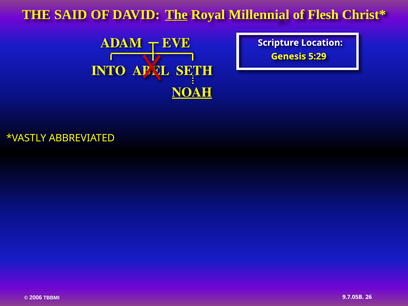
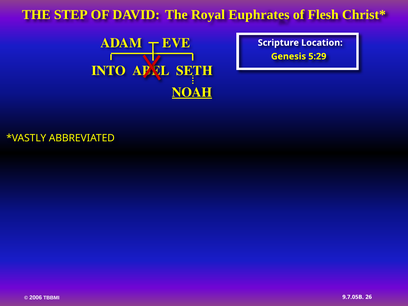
SAID: SAID -> STEP (71, 15)
The underline: present -> none (176, 15)
Millennial: Millennial -> Euphrates (259, 15)
